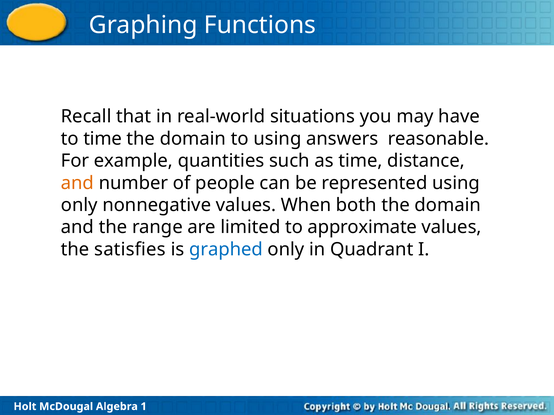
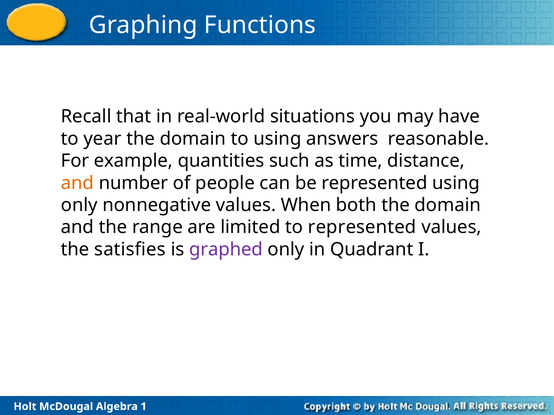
to time: time -> year (103, 139)
to approximate: approximate -> represented (362, 227)
graphed colour: blue -> purple (226, 250)
